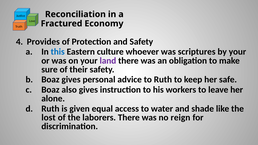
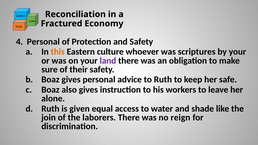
Provides: Provides -> Personal (43, 42)
this colour: blue -> orange (58, 52)
lost: lost -> join (49, 118)
